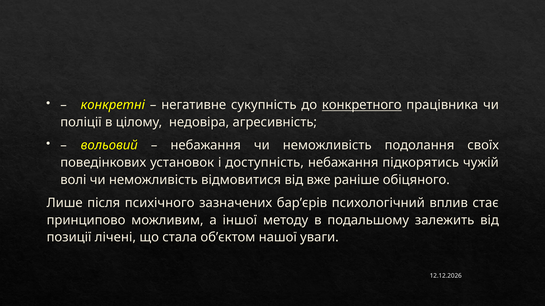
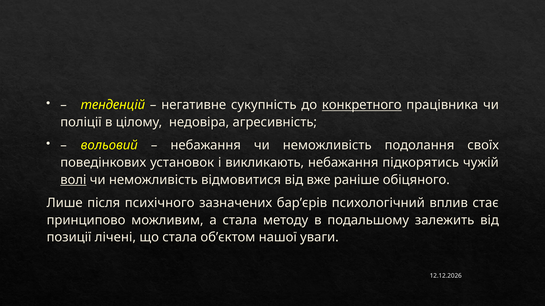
конкретні: конкретні -> тенденцій (113, 105)
доступність: доступність -> викликають (265, 163)
волі underline: none -> present (73, 180)
а іншої: іншої -> стала (240, 221)
